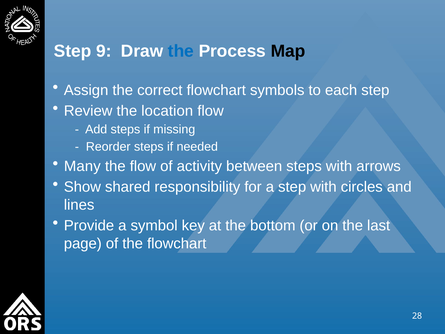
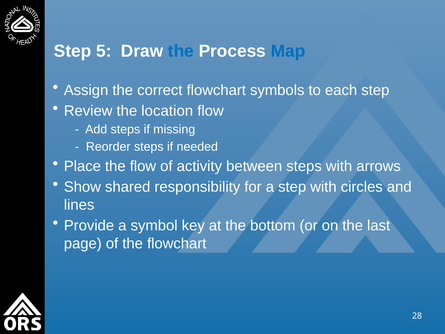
9: 9 -> 5 (104, 51)
Map colour: black -> blue (288, 51)
Many: Many -> Place (82, 166)
